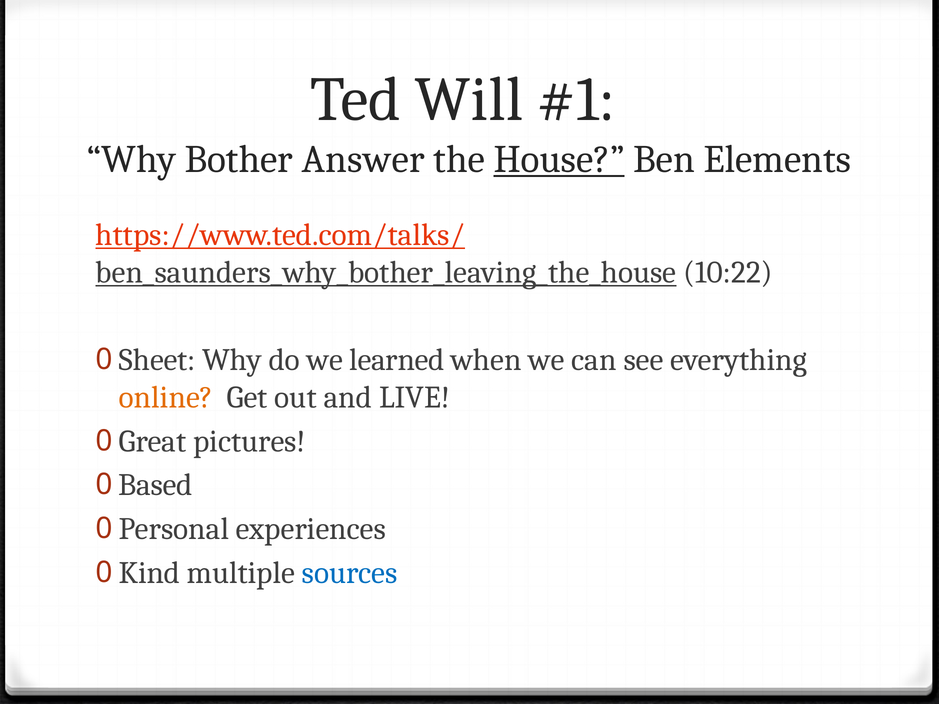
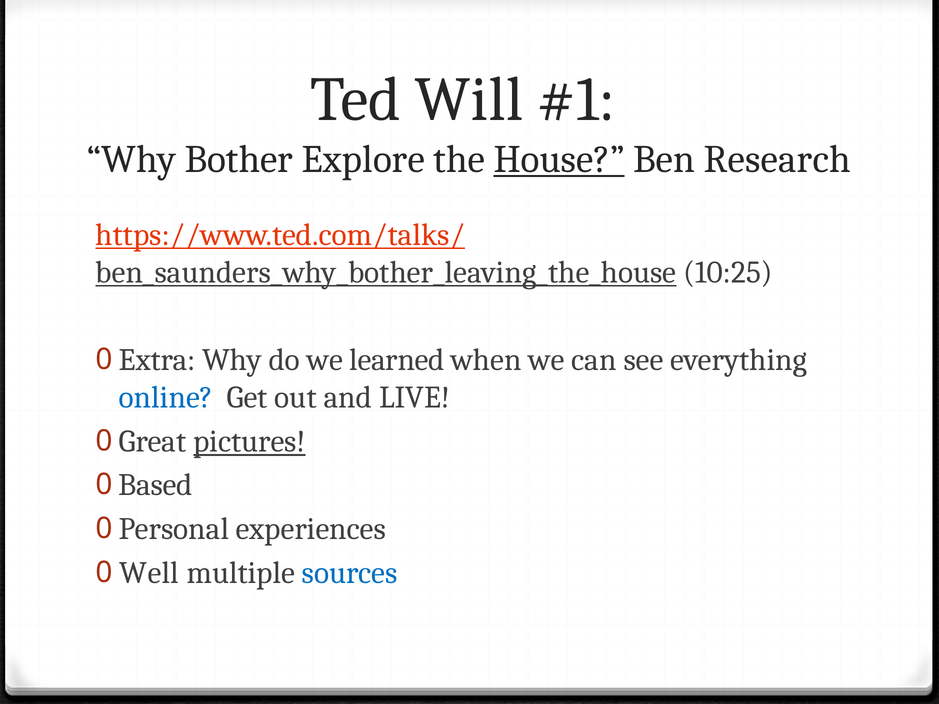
Answer: Answer -> Explore (363, 159)
Elements: Elements -> Research (777, 159)
10:22: 10:22 -> 10:25 (728, 273)
Sheet: Sheet -> Extra (157, 360)
online colour: orange -> blue (166, 398)
pictures underline: none -> present (249, 442)
Kind: Kind -> Well (149, 573)
